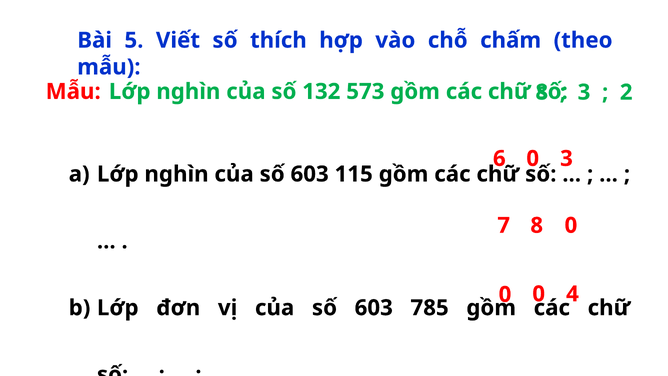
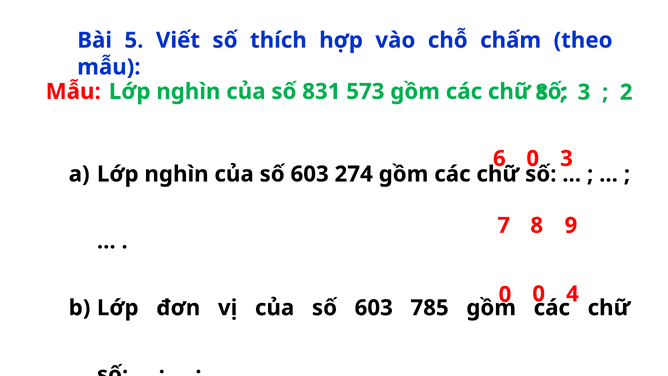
132: 132 -> 831 (321, 91)
115: 115 -> 274 (354, 174)
8 0: 0 -> 9 (571, 225)
